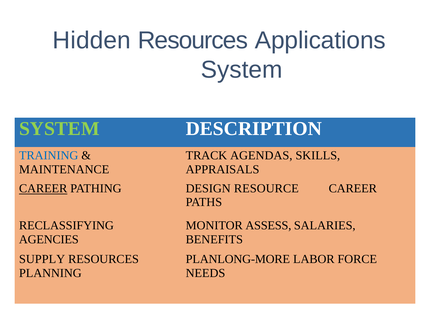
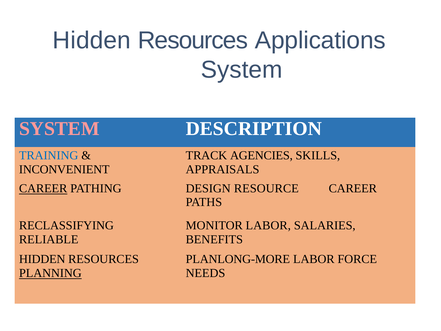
SYSTEM colour: light green -> pink (59, 129)
AGENDAS: AGENDAS -> AGENCIES (261, 155)
MAINTENANCE: MAINTENANCE -> INCONVENIENT (64, 169)
MONITOR ASSESS: ASSESS -> LABOR (268, 225)
AGENCIES: AGENCIES -> RELIABLE (49, 239)
SUPPLY: SUPPLY -> HIDDEN (42, 259)
PLANNING underline: none -> present (50, 273)
